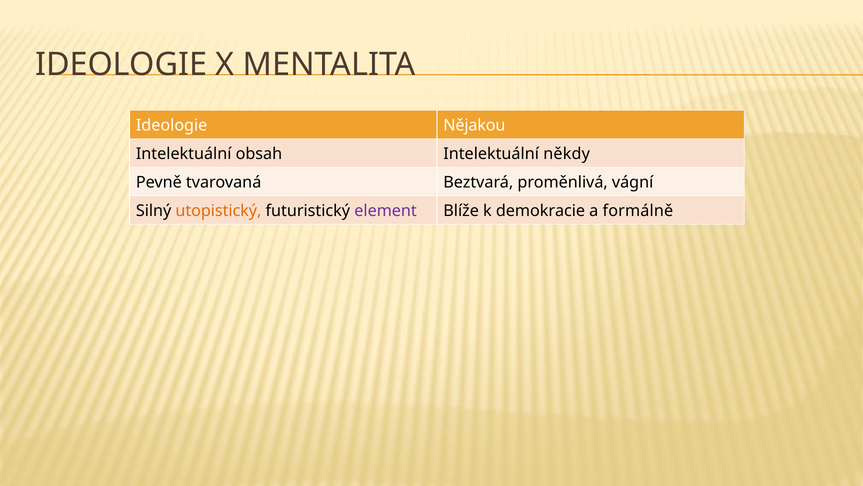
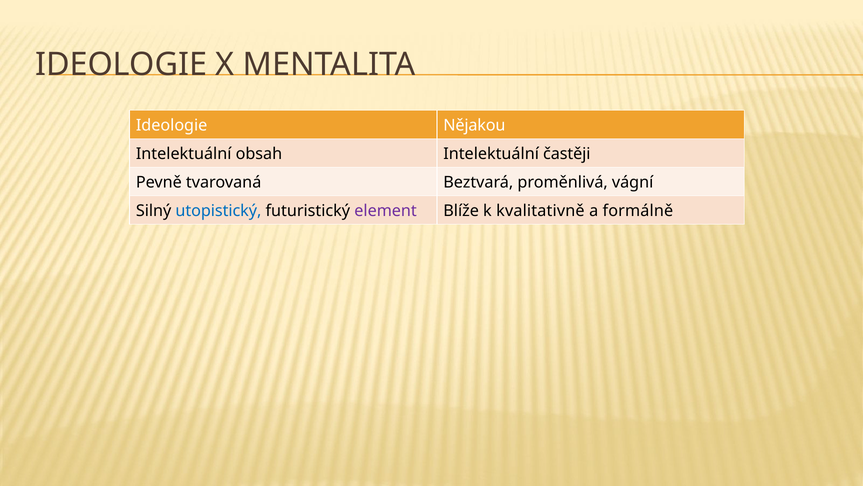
někdy: někdy -> častěji (567, 154)
utopistický colour: orange -> blue (218, 211)
demokracie: demokracie -> kvalitativně (540, 211)
